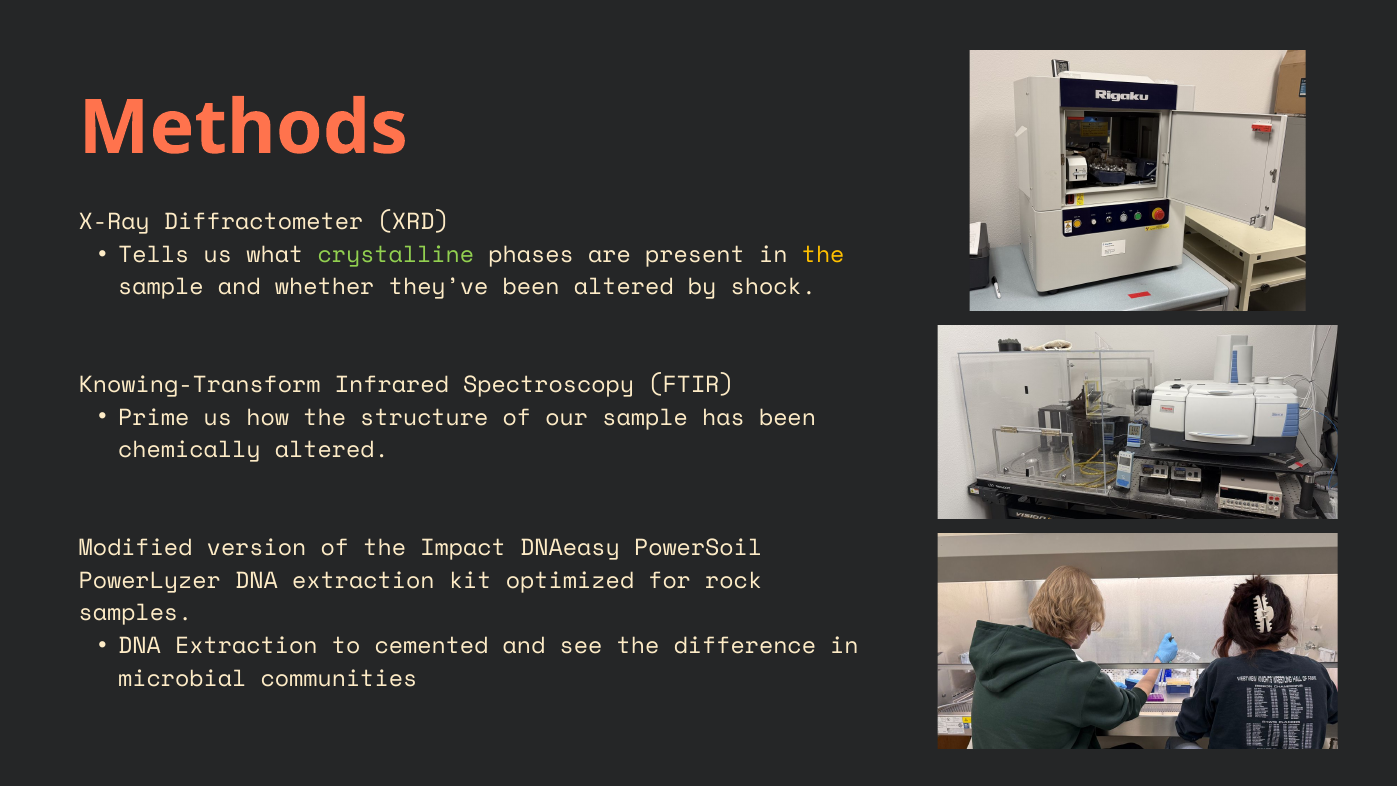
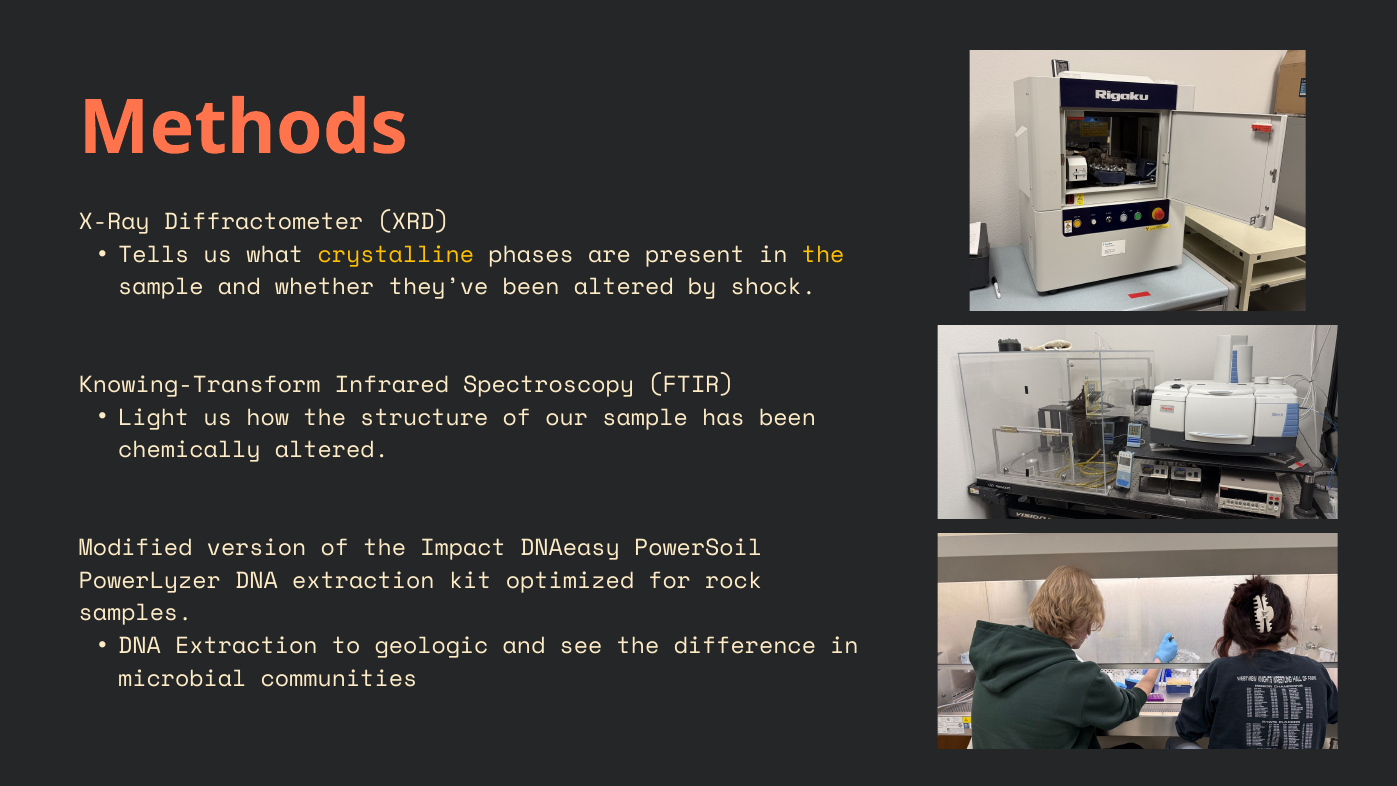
crystalline colour: light green -> yellow (396, 255)
Prime: Prime -> Light (154, 417)
cemented: cemented -> geologic (432, 646)
